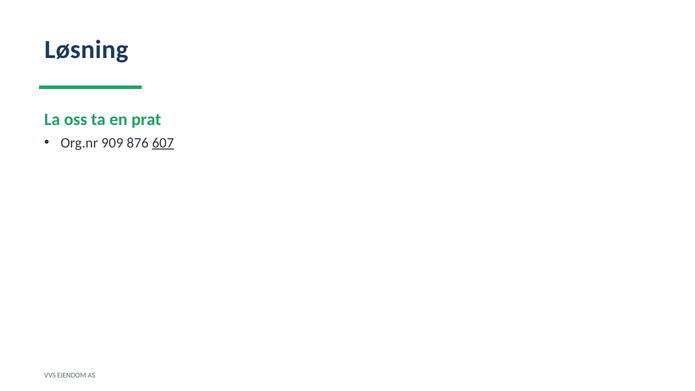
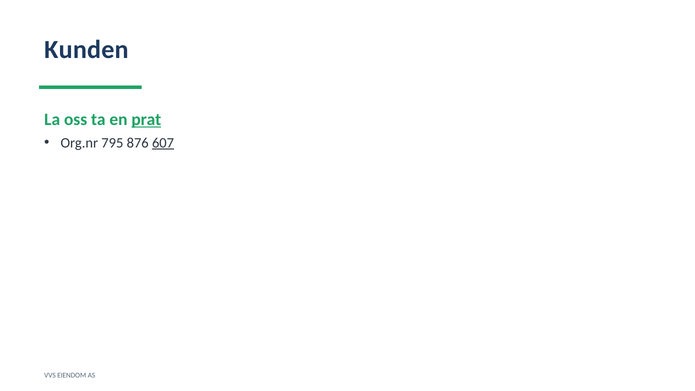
Løsning: Løsning -> Kunden (86, 50)
prat underline: none -> present (146, 120)
909: 909 -> 795 (112, 143)
